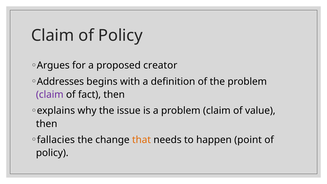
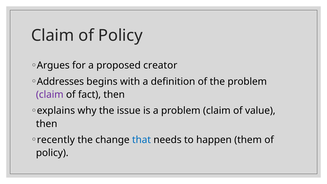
fallacies: fallacies -> recently (56, 140)
that colour: orange -> blue (142, 140)
point: point -> them (248, 140)
